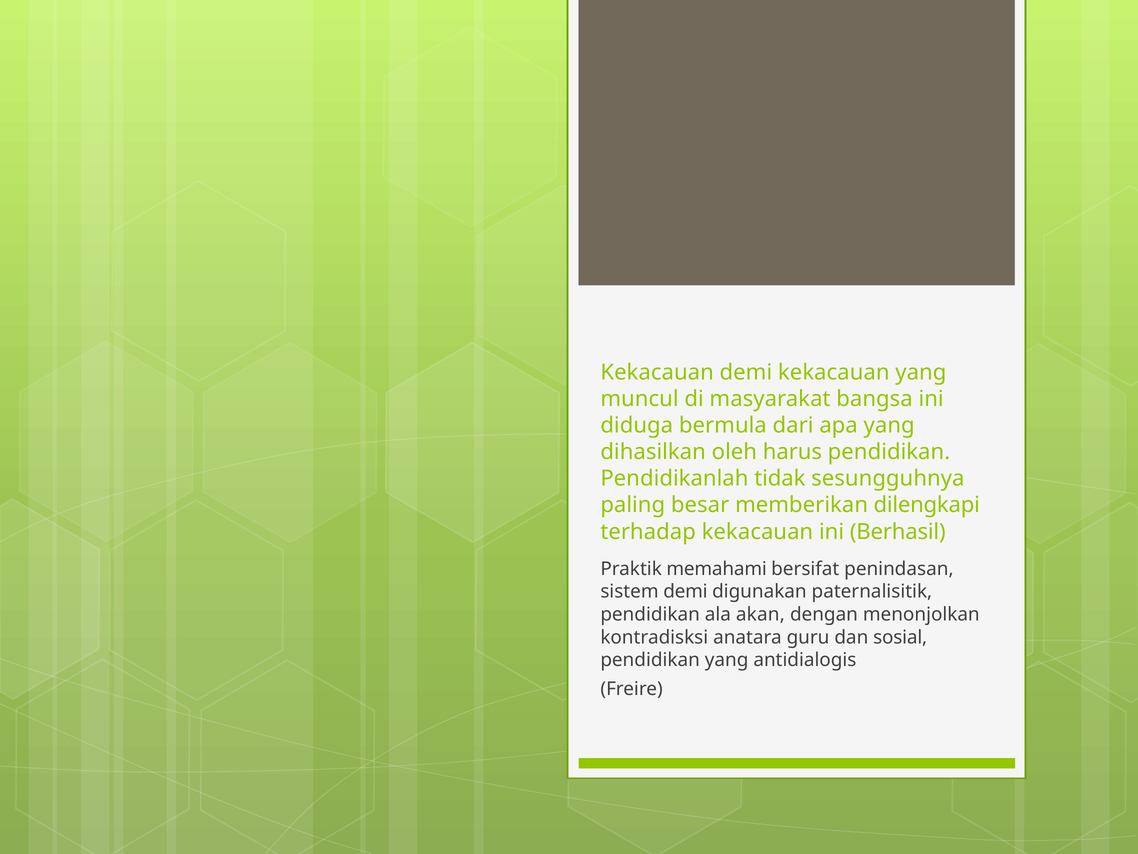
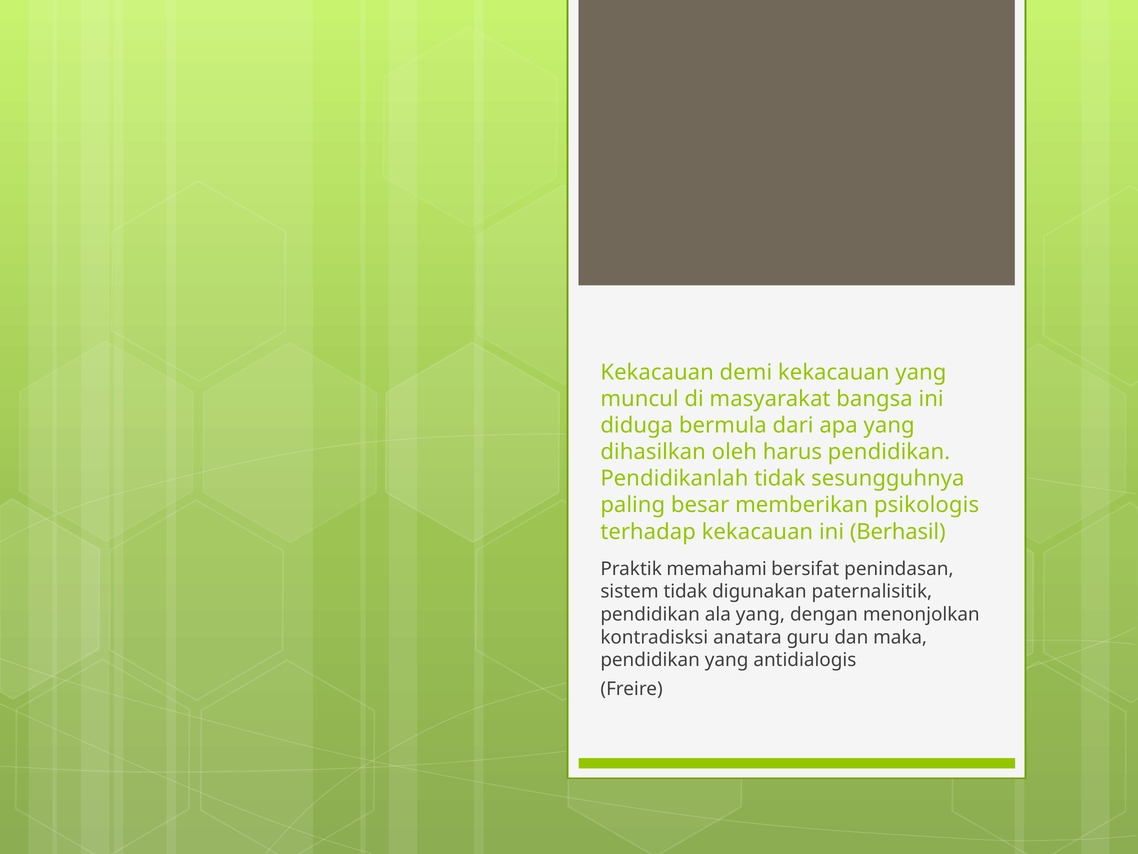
dilengkapi: dilengkapi -> psikologis (927, 505)
sistem demi: demi -> tidak (685, 591)
ala akan: akan -> yang (760, 614)
sosial: sosial -> maka (900, 637)
